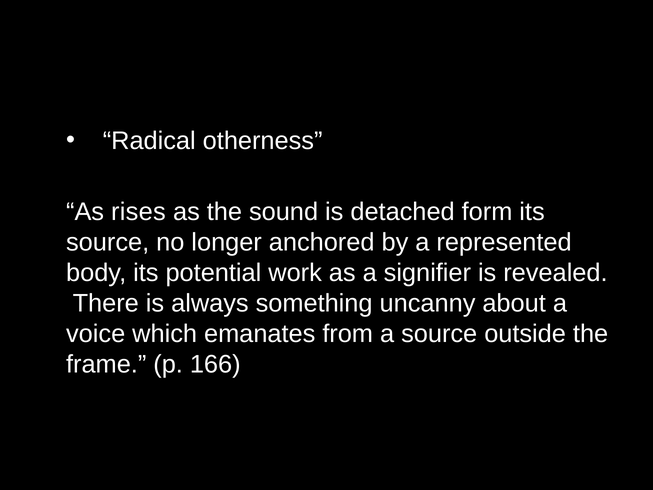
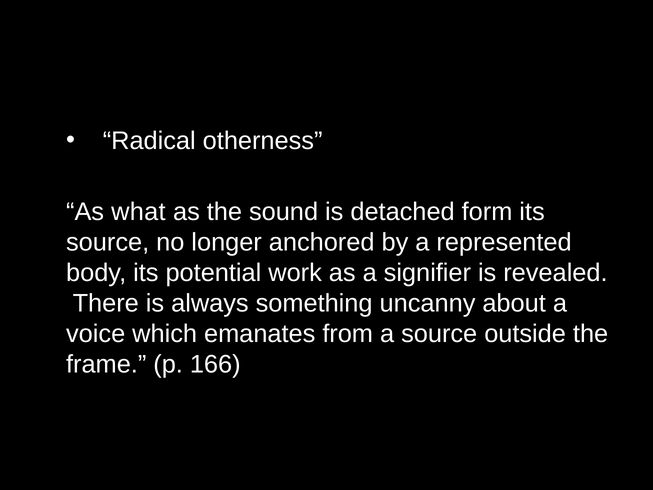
rises: rises -> what (138, 212)
